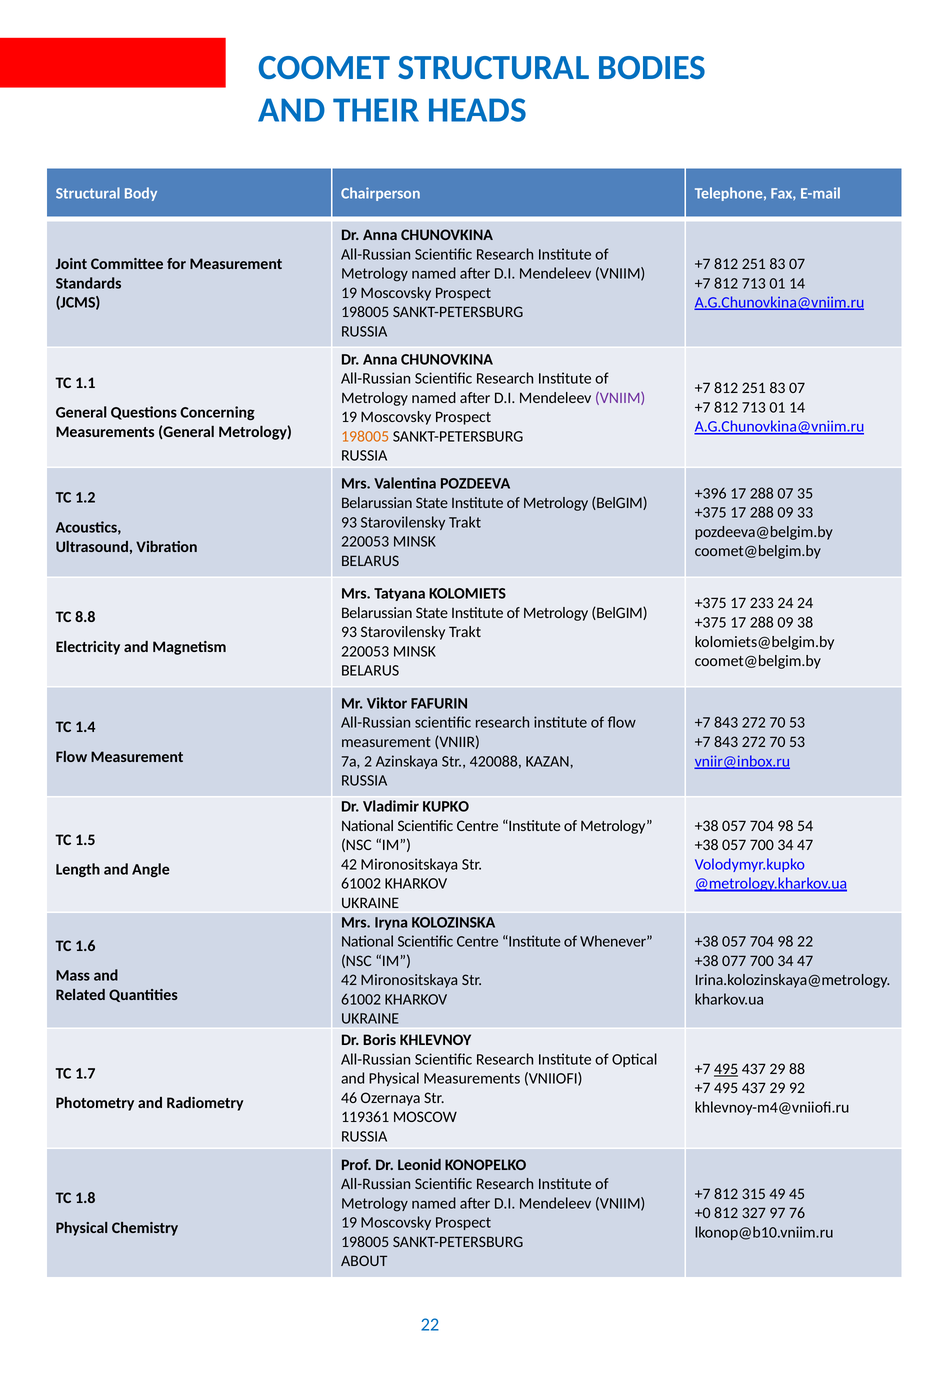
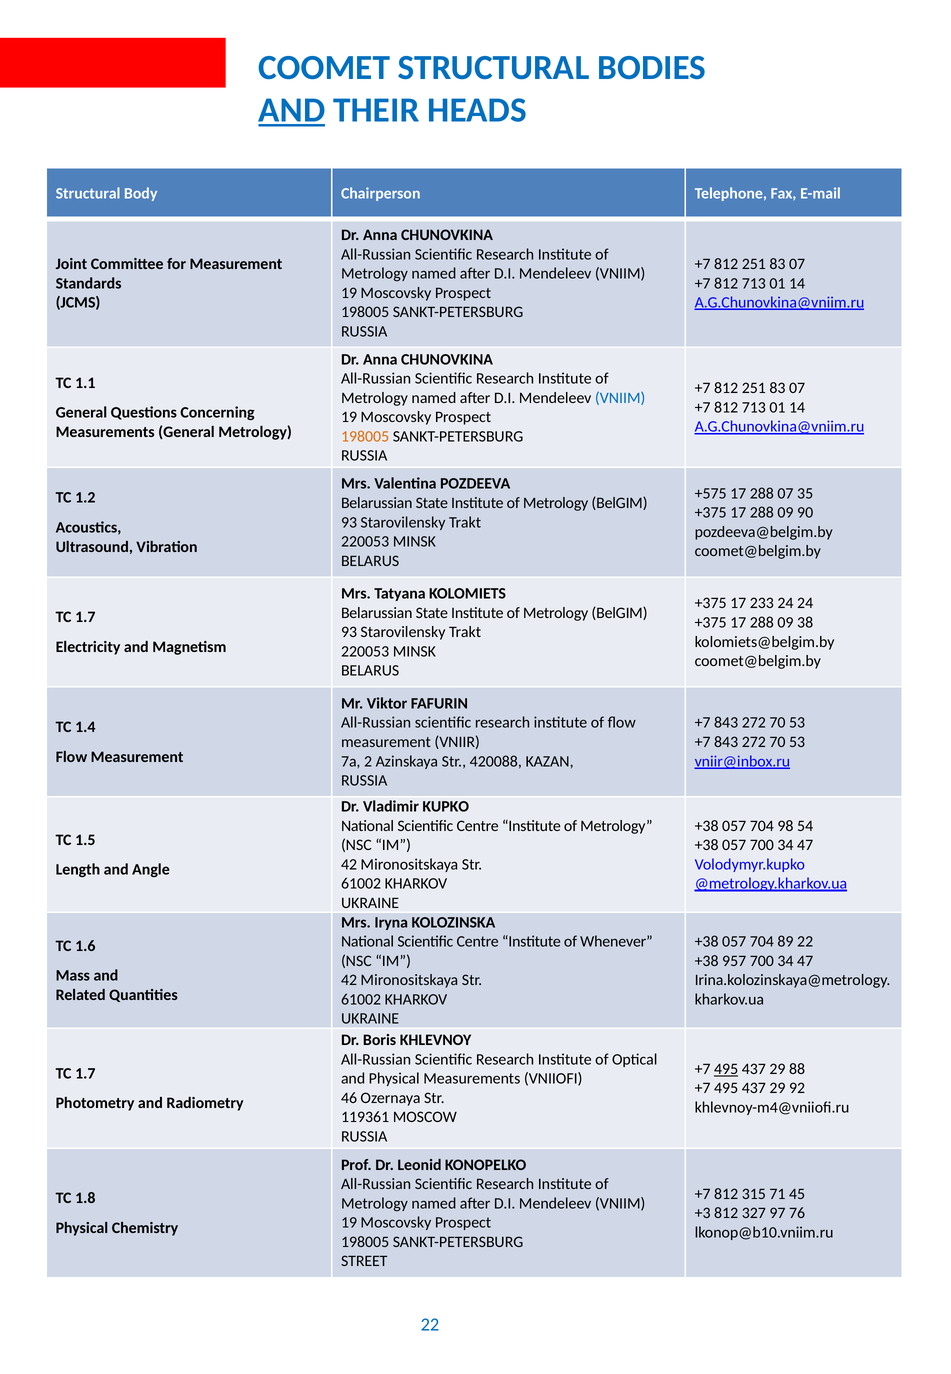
AND underline: none -> present (292, 110)
VNIIM colour: purple -> blue (620, 398)
+396: +396 -> +575 (711, 493)
33: 33 -> 90 (805, 513)
8.8: 8.8 -> 1.7 (85, 617)
98: 98 -> 89 (785, 941)
077: 077 -> 957 (734, 961)
49: 49 -> 71 (777, 1194)
+0: +0 -> +3 (703, 1213)
ABOUT: ABOUT -> STREET (364, 1261)
